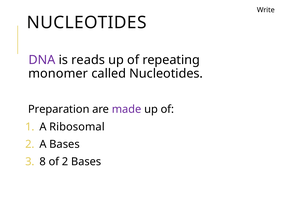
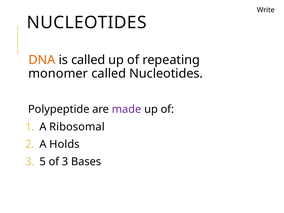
DNA colour: purple -> orange (42, 60)
is reads: reads -> called (88, 60)
Preparation: Preparation -> Polypeptide (59, 109)
A Bases: Bases -> Holds (65, 144)
8: 8 -> 5 (43, 162)
of 2: 2 -> 3 (65, 162)
